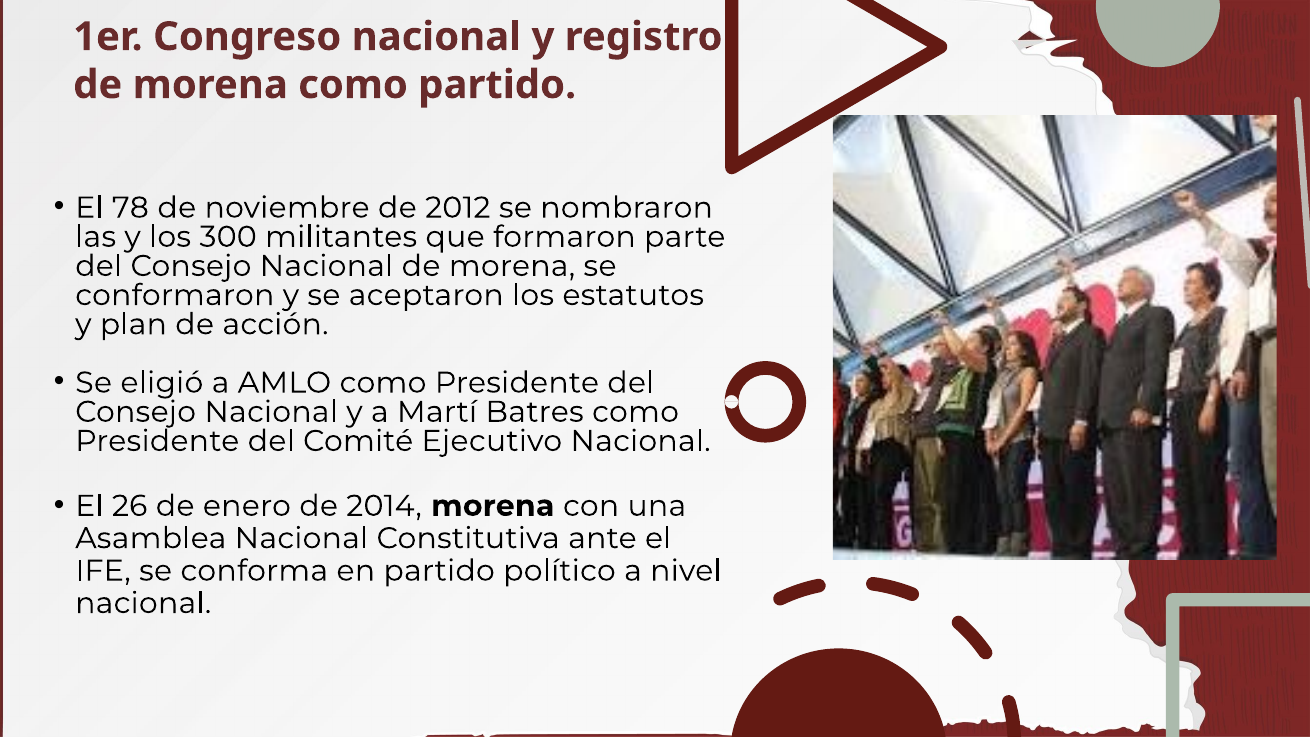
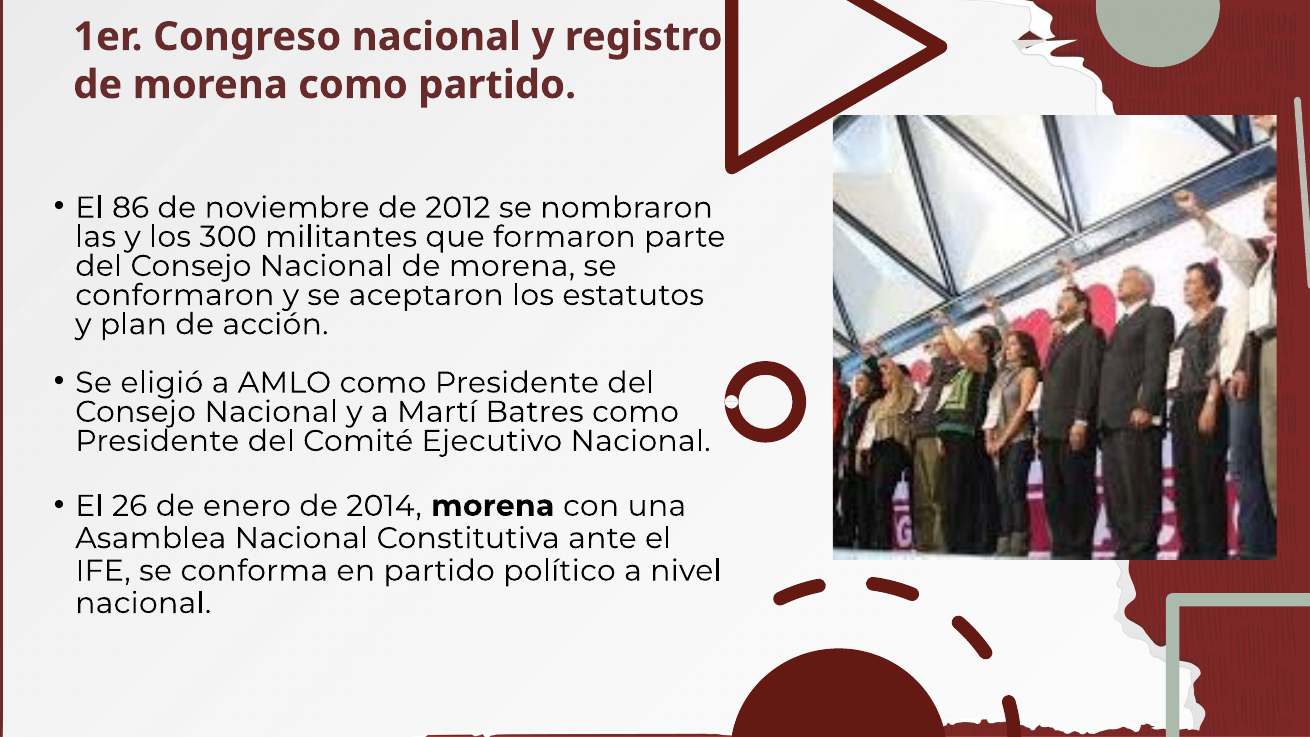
78: 78 -> 86 (131, 208)
